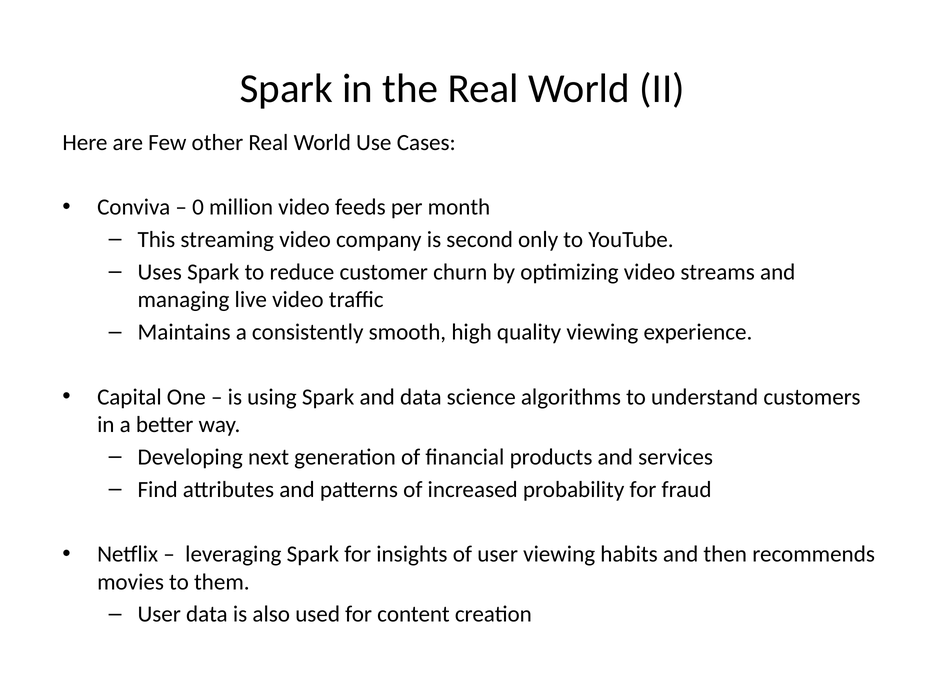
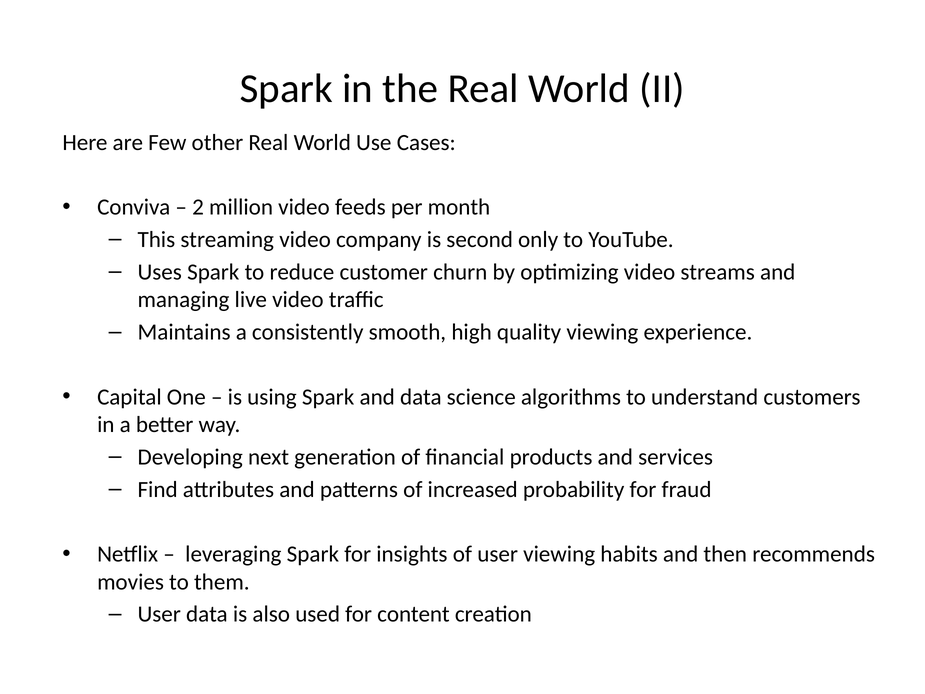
0: 0 -> 2 (198, 207)
